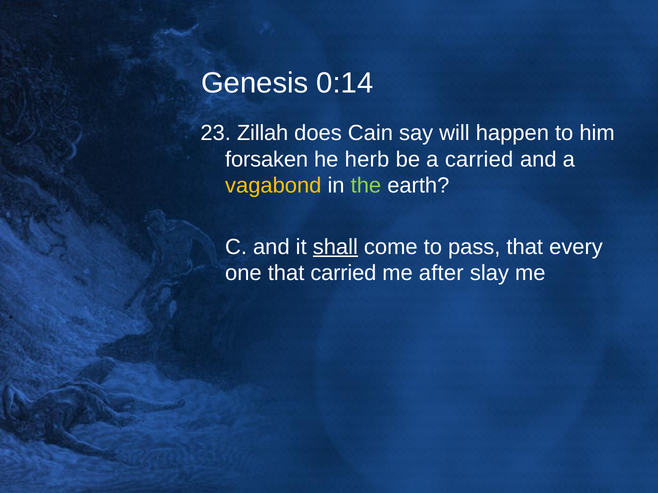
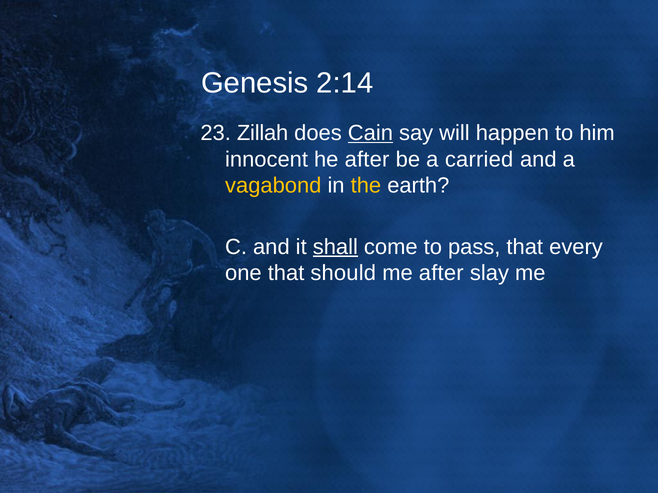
0:14: 0:14 -> 2:14 (345, 83)
Cain underline: none -> present (370, 133)
forsaken: forsaken -> innocent (267, 159)
he herb: herb -> after (367, 159)
the colour: light green -> yellow (366, 186)
that carried: carried -> should (343, 273)
